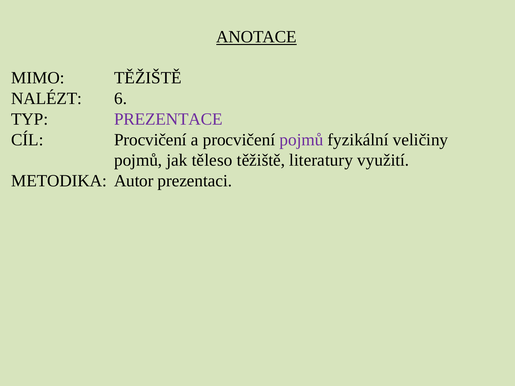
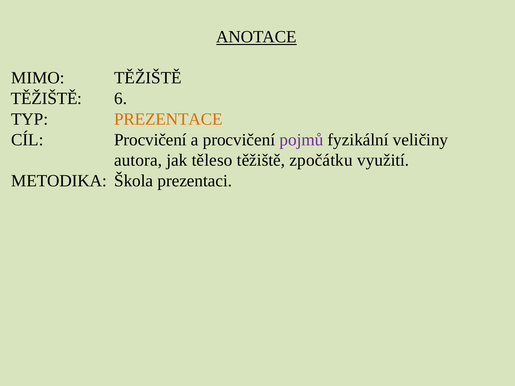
NALÉZT: NALÉZT -> TĚŽIŠTĚ (46, 99)
PREZENTACE colour: purple -> orange (168, 119)
pojmů: pojmů -> autora (138, 160)
literatury: literatury -> zpočátku (321, 160)
Autor: Autor -> Škola (134, 181)
